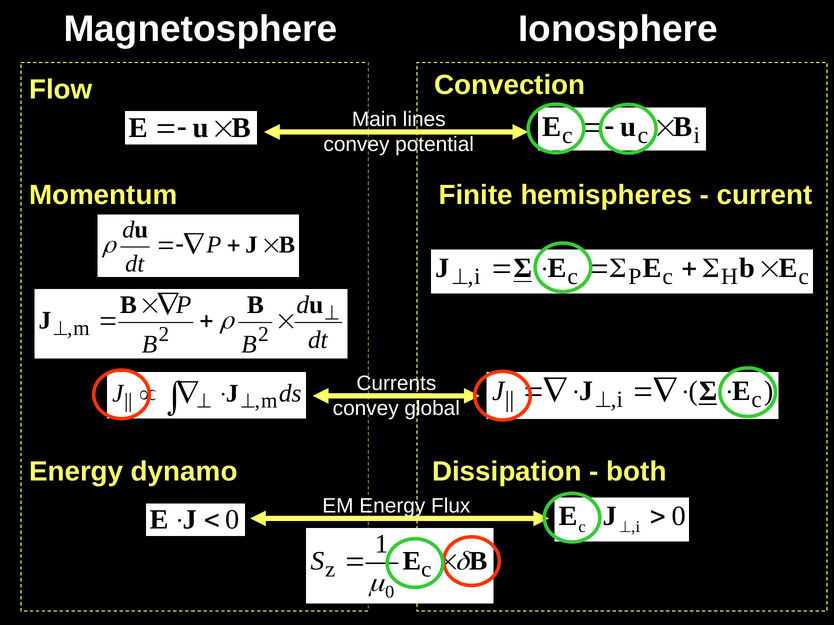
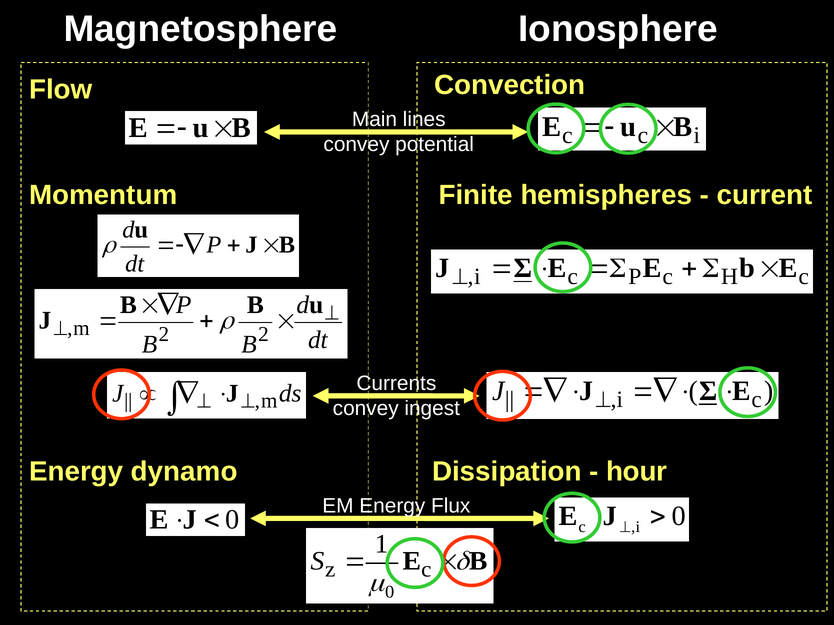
global: global -> ingest (432, 409)
both: both -> hour (637, 472)
